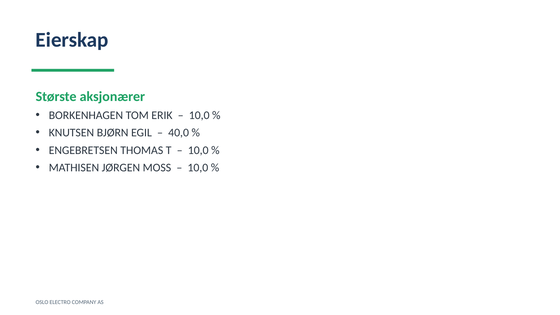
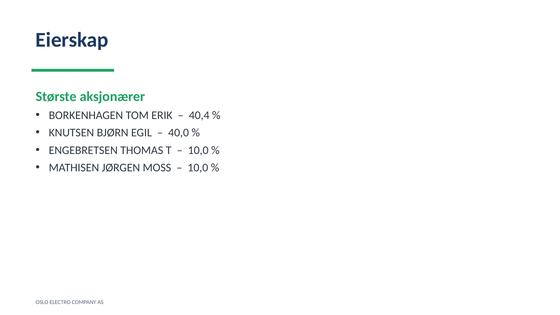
10,0: 10,0 -> 40,4 (199, 115)
